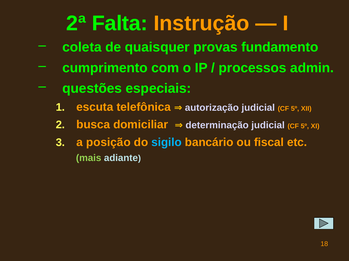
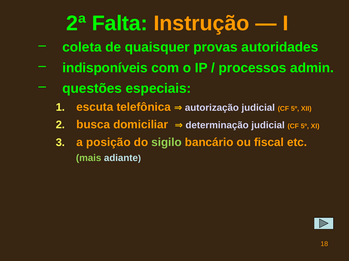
fundamento: fundamento -> autoridades (280, 47)
cumprimento: cumprimento -> indisponíveis (105, 68)
sigilo colour: light blue -> light green (167, 143)
